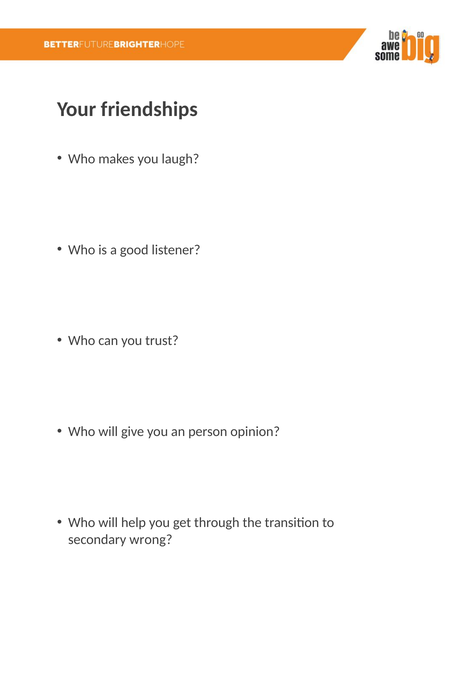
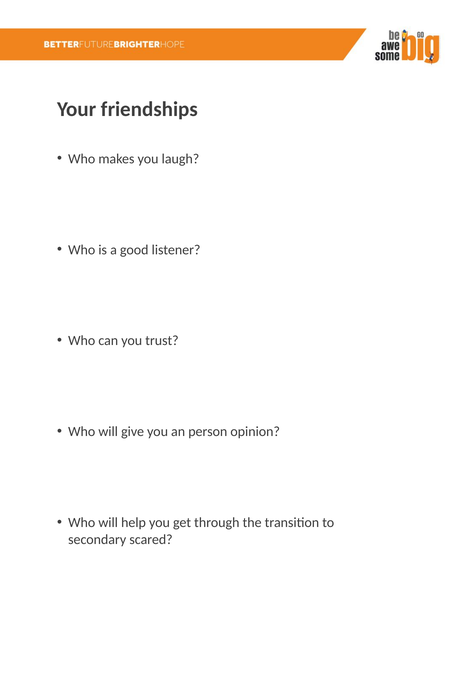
wrong: wrong -> scared (151, 539)
